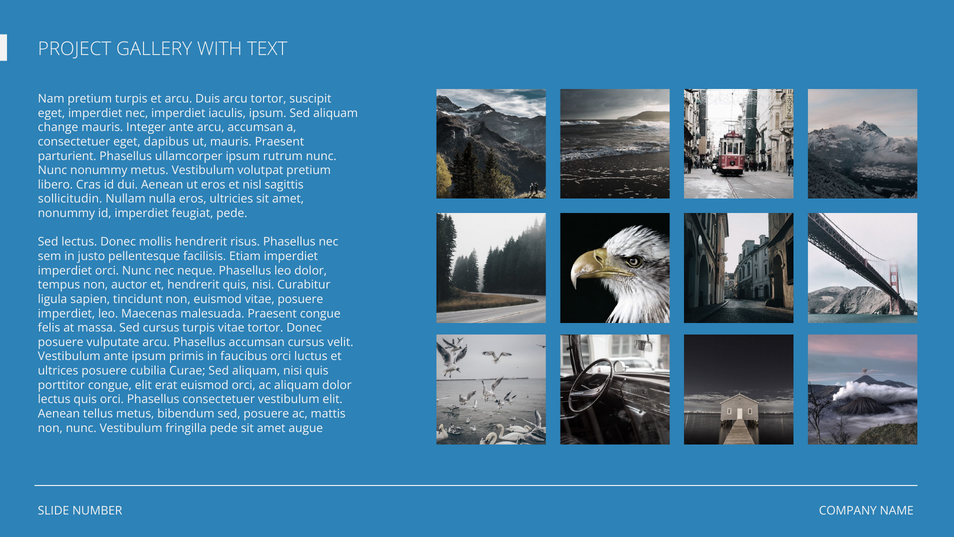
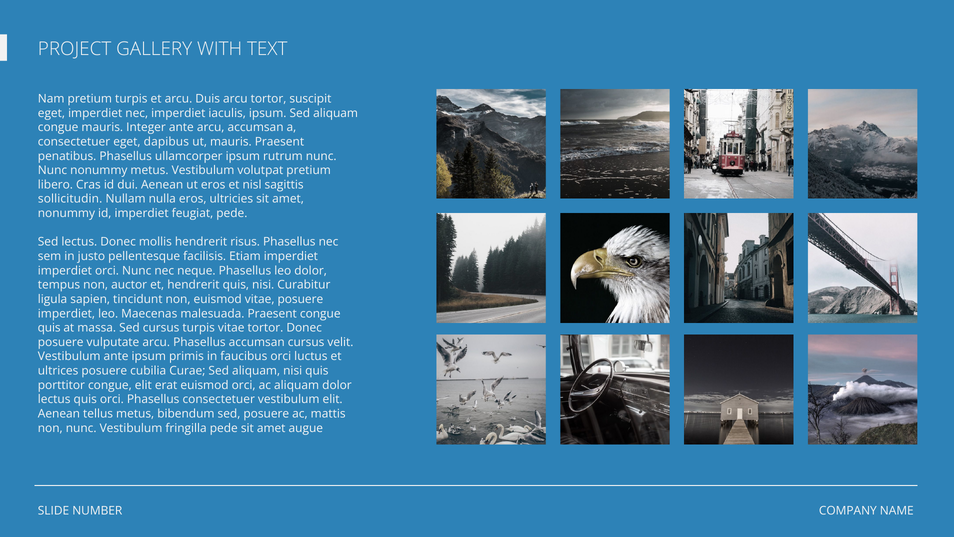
change: change -> congue (58, 127)
parturient: parturient -> penatibus (67, 156)
felis: felis -> quis (49, 328)
